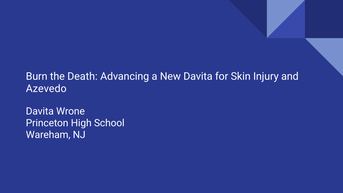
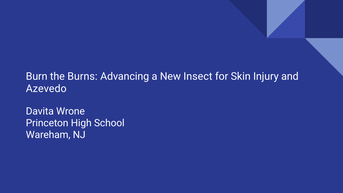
Death: Death -> Burns (82, 76)
New Davita: Davita -> Insect (198, 76)
